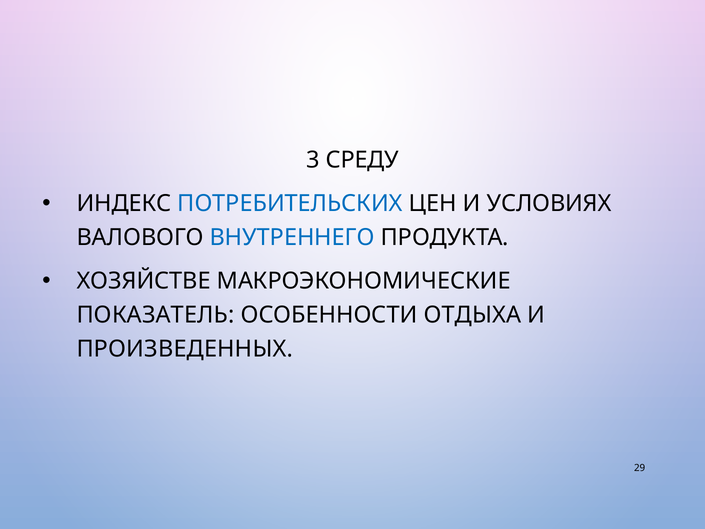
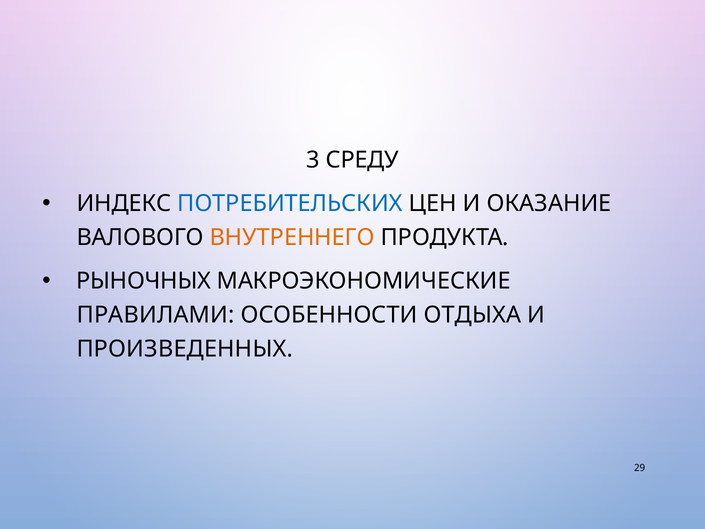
УСЛОВИЯХ: УСЛОВИЯХ -> ОКАЗАНИЕ (549, 204)
ВНУТРЕННЕГО colour: blue -> orange (292, 237)
ХОЗЯЙСТВЕ: ХОЗЯЙСТВЕ -> РЫНОЧНЫХ (144, 281)
ПОКАЗАТЕЛЬ: ПОКАЗАТЕЛЬ -> ПРАВИЛАМИ (156, 315)
